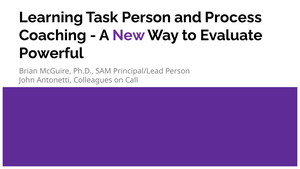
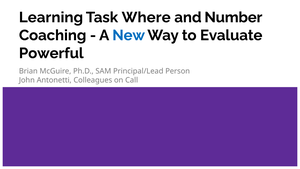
Task Person: Person -> Where (146, 17)
Process: Process -> Number (233, 17)
New colour: purple -> blue (129, 35)
